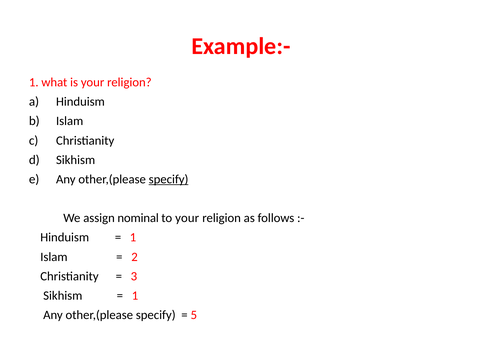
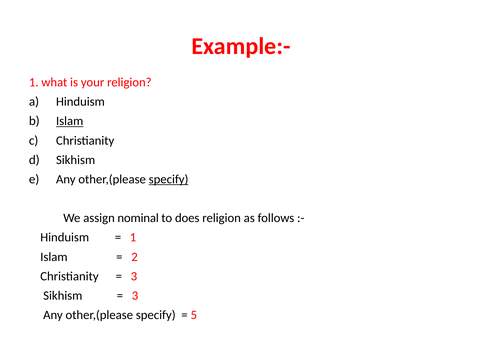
Islam underline: none -> present (70, 121)
to your: your -> does (187, 218)
1: 1 -> 3 (135, 296)
